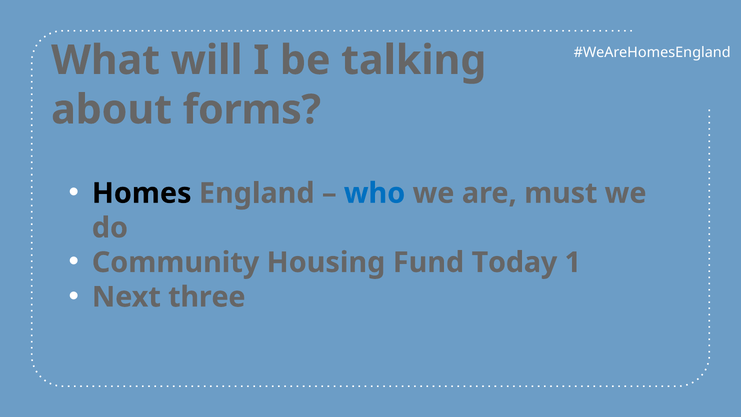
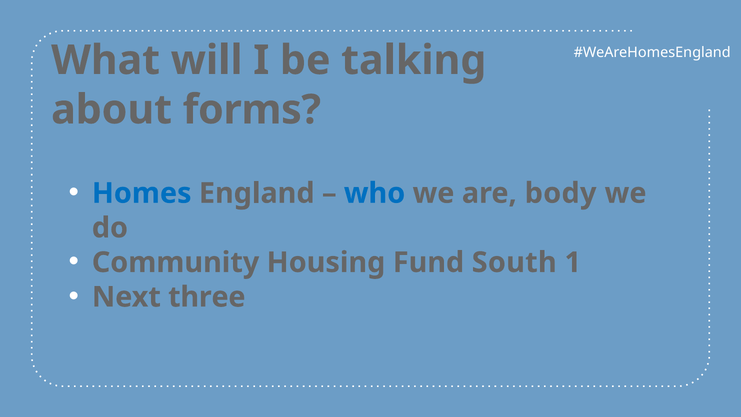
Homes colour: black -> blue (142, 193)
must: must -> body (561, 193)
Today: Today -> South (514, 262)
